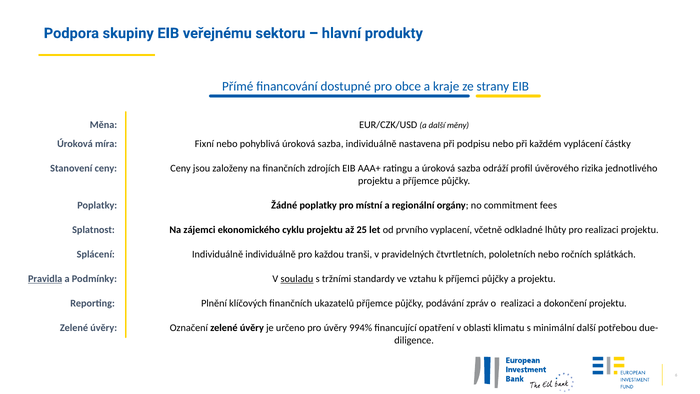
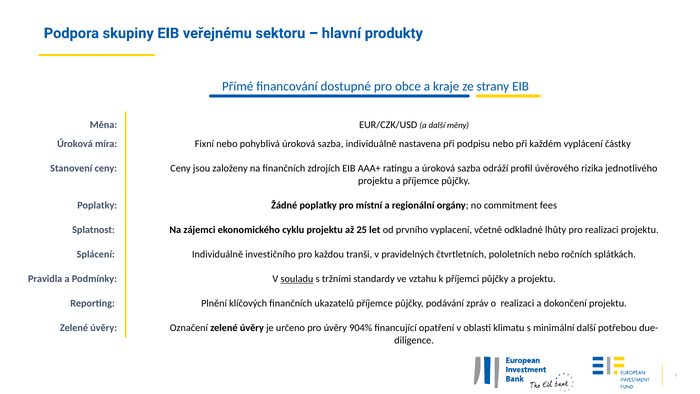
Individuálně individuálně: individuálně -> investičního (271, 254)
Pravidla underline: present -> none (45, 279)
994%: 994% -> 904% (361, 328)
